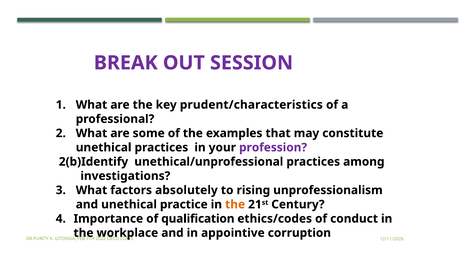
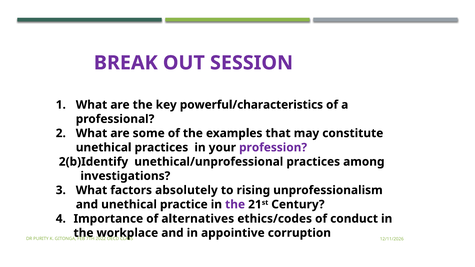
prudent/characteristics: prudent/characteristics -> powerful/characteristics (251, 105)
the colour: orange -> purple (235, 205)
qualification: qualification -> alternatives (198, 219)
